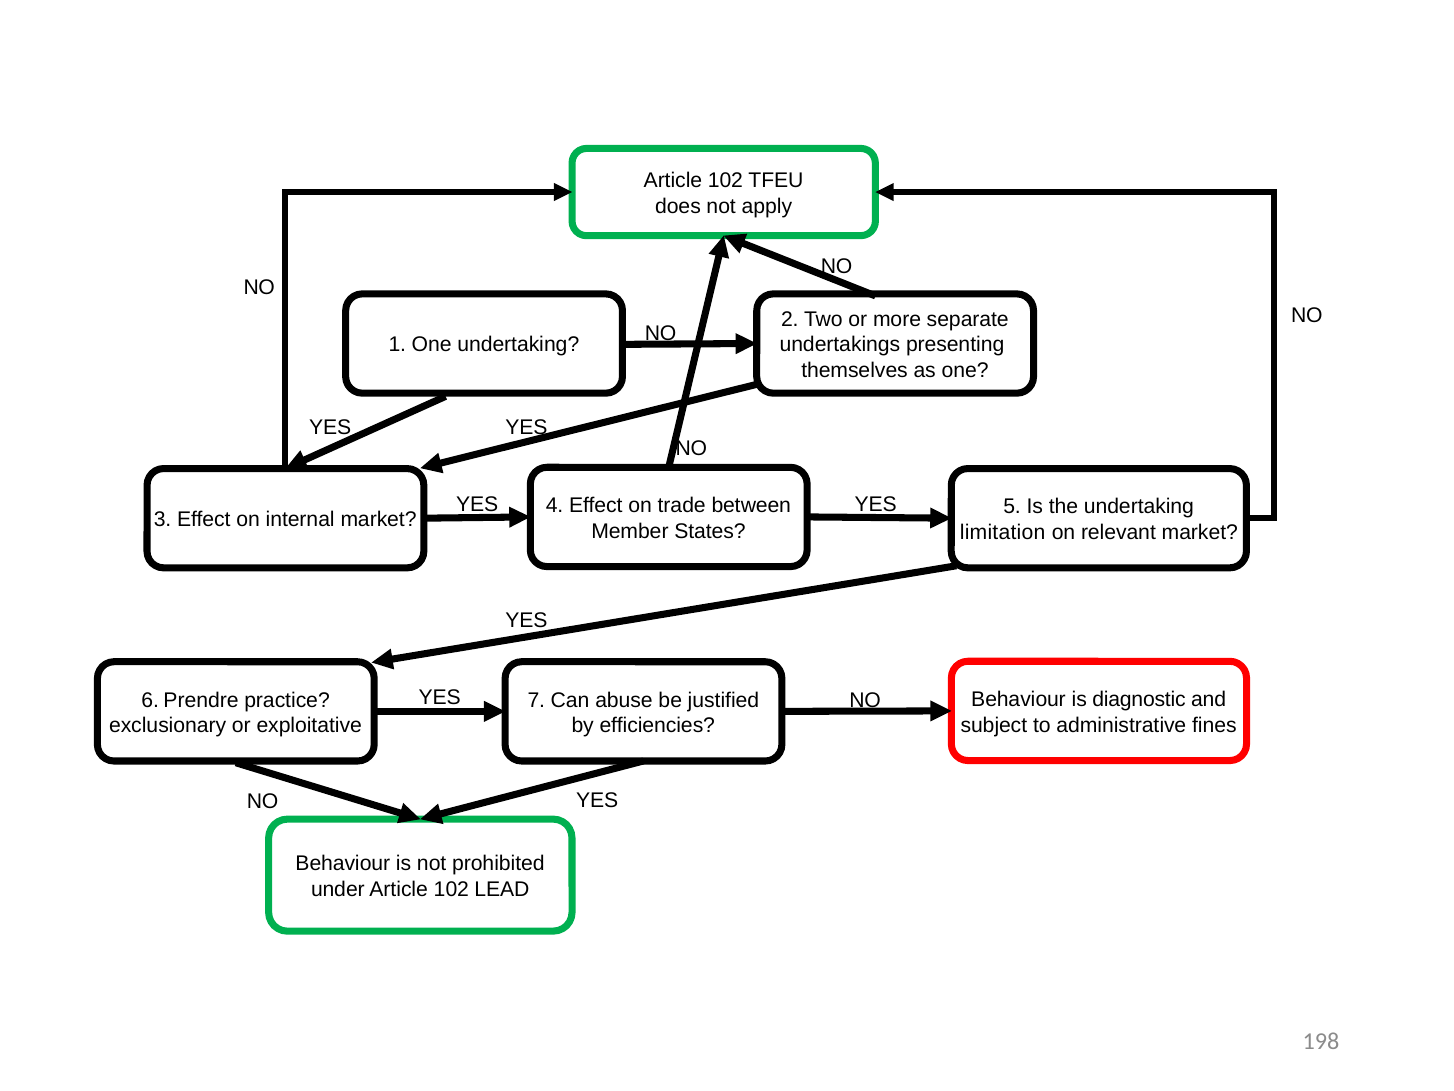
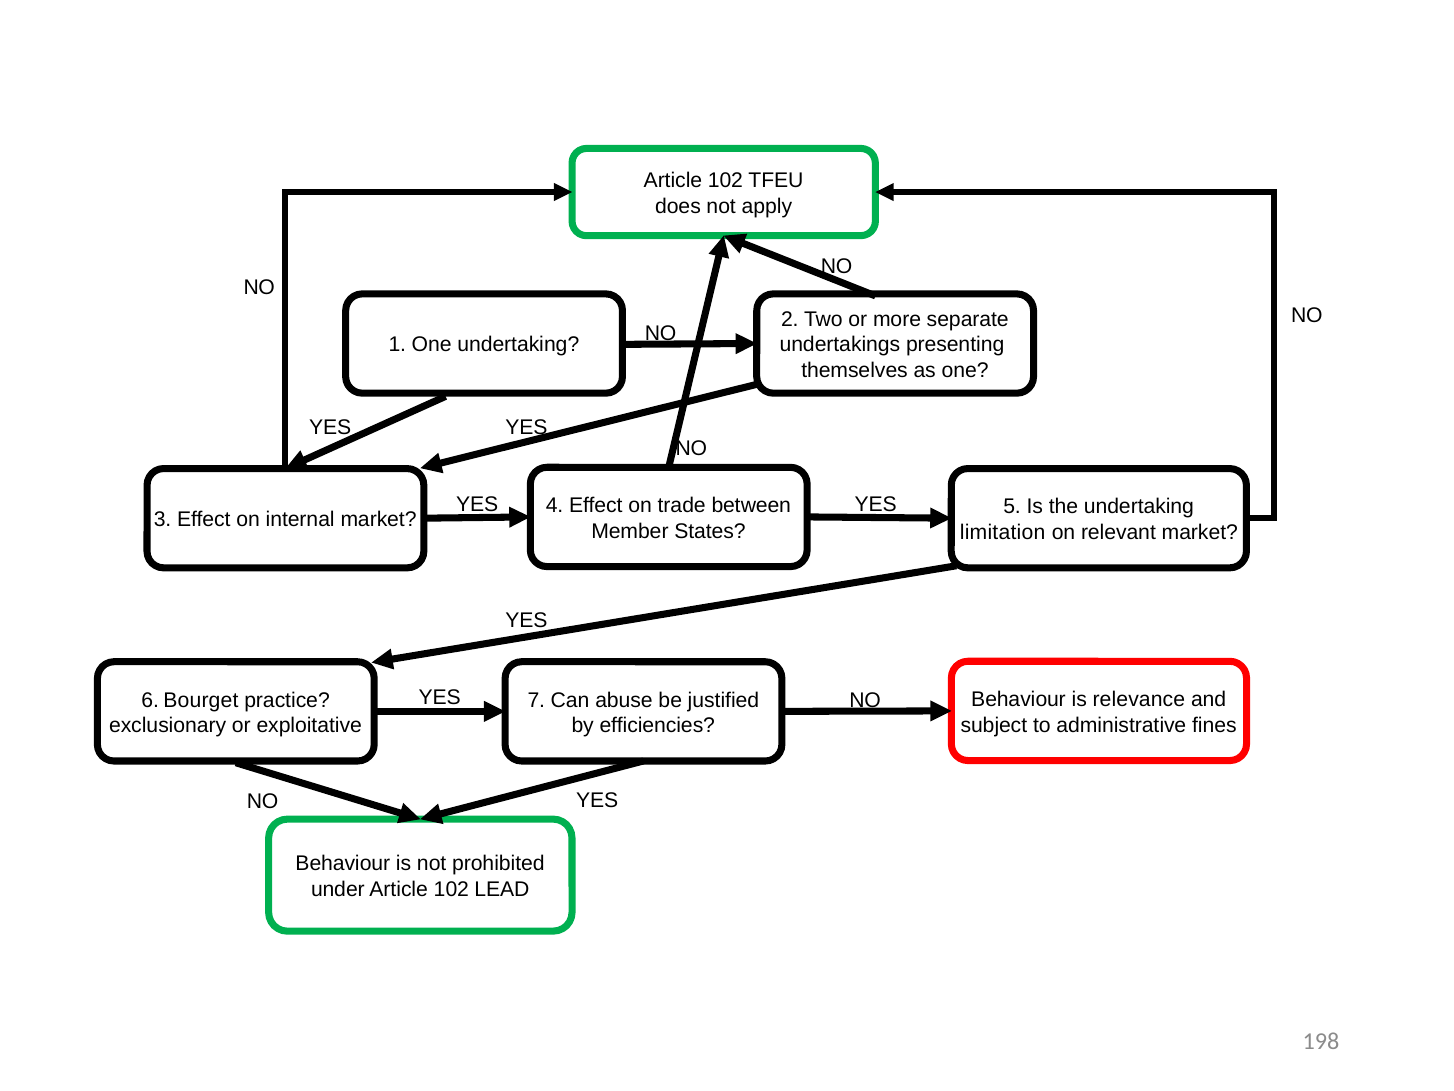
diagnostic: diagnostic -> relevance (1139, 699)
Prendre: Prendre -> Bourget (201, 700)
